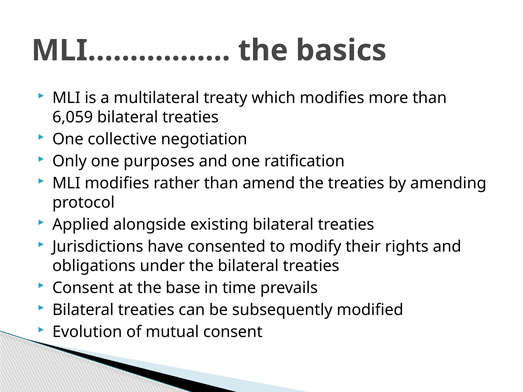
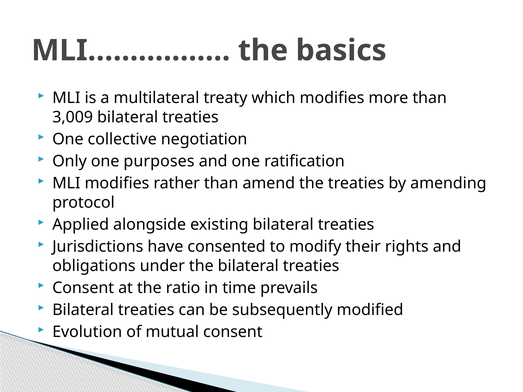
6,059: 6,059 -> 3,009 (73, 117)
base: base -> ratio (183, 288)
